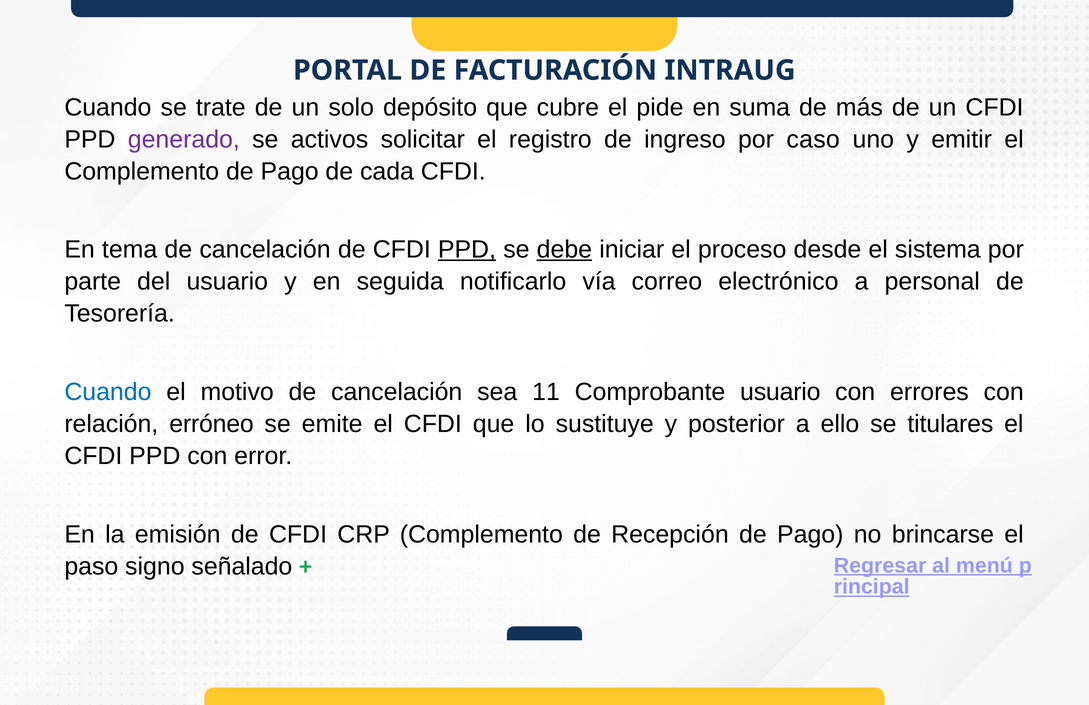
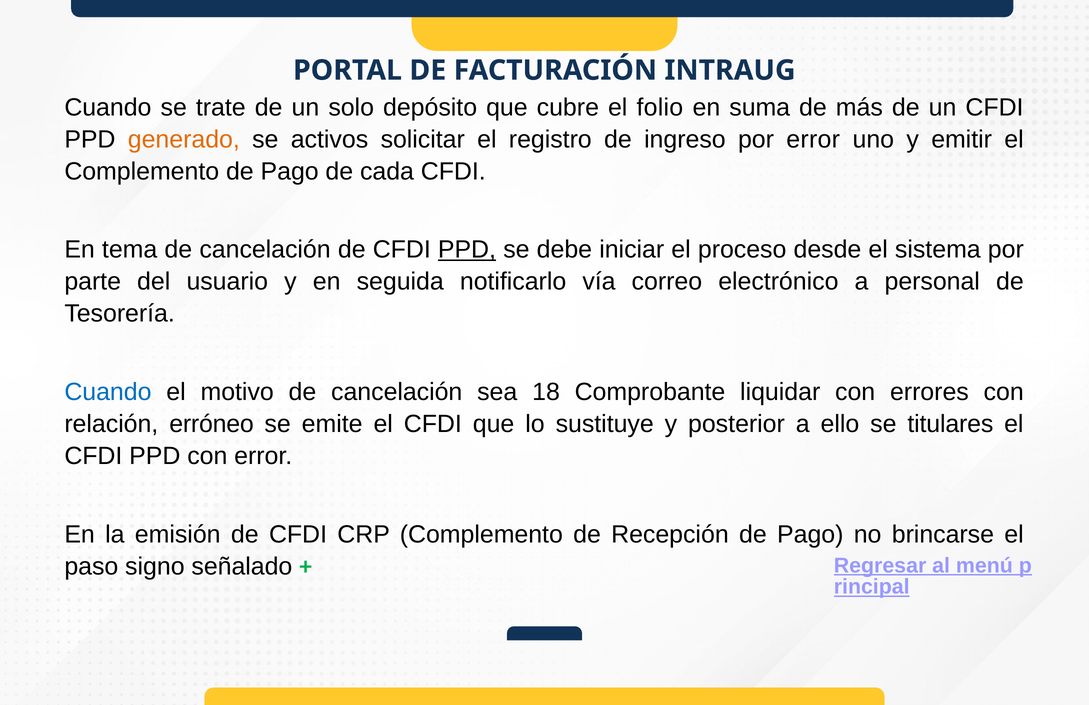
pide: pide -> folio (660, 107)
generado colour: purple -> orange (184, 139)
por caso: caso -> error (813, 139)
debe underline: present -> none (564, 250)
11: 11 -> 18 (546, 392)
Comprobante usuario: usuario -> liquidar (780, 392)
